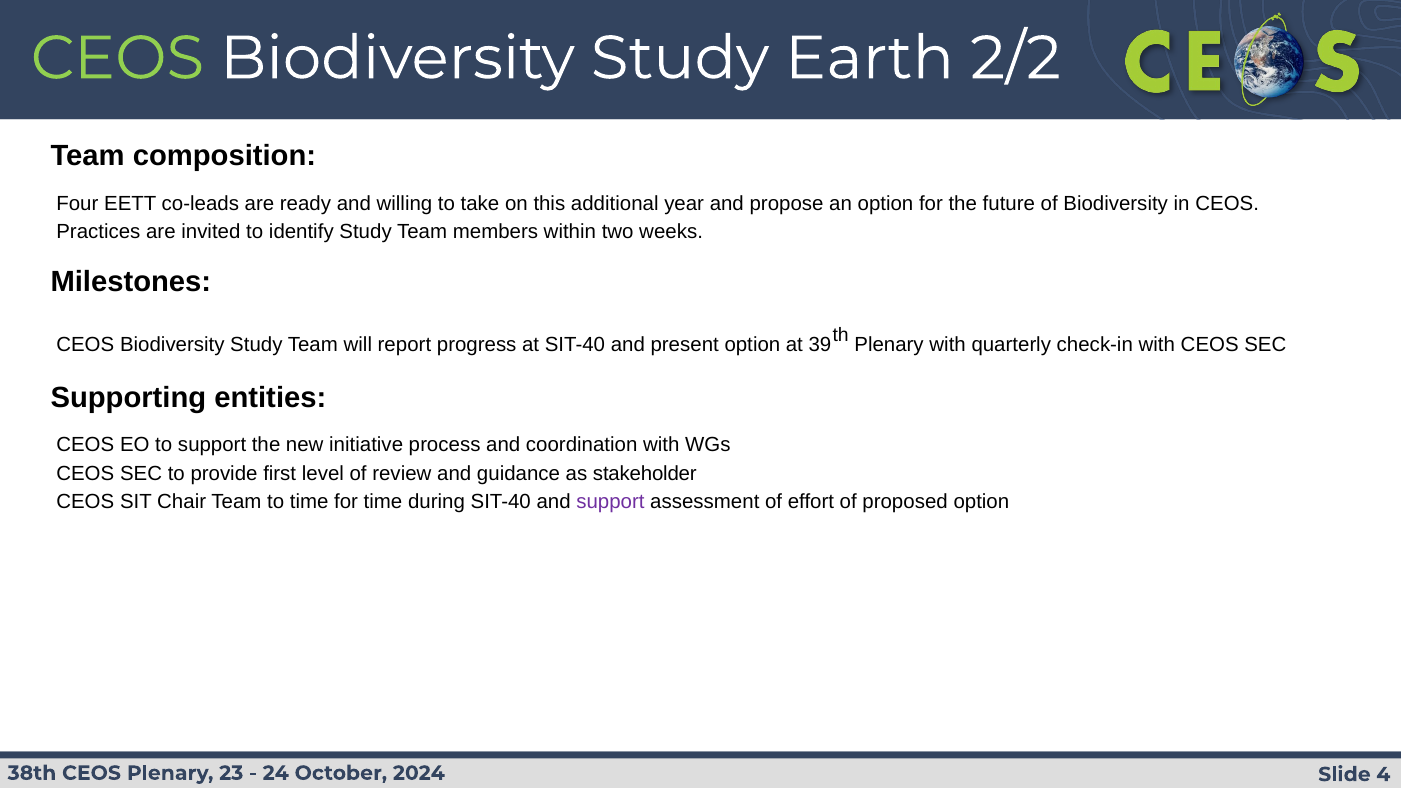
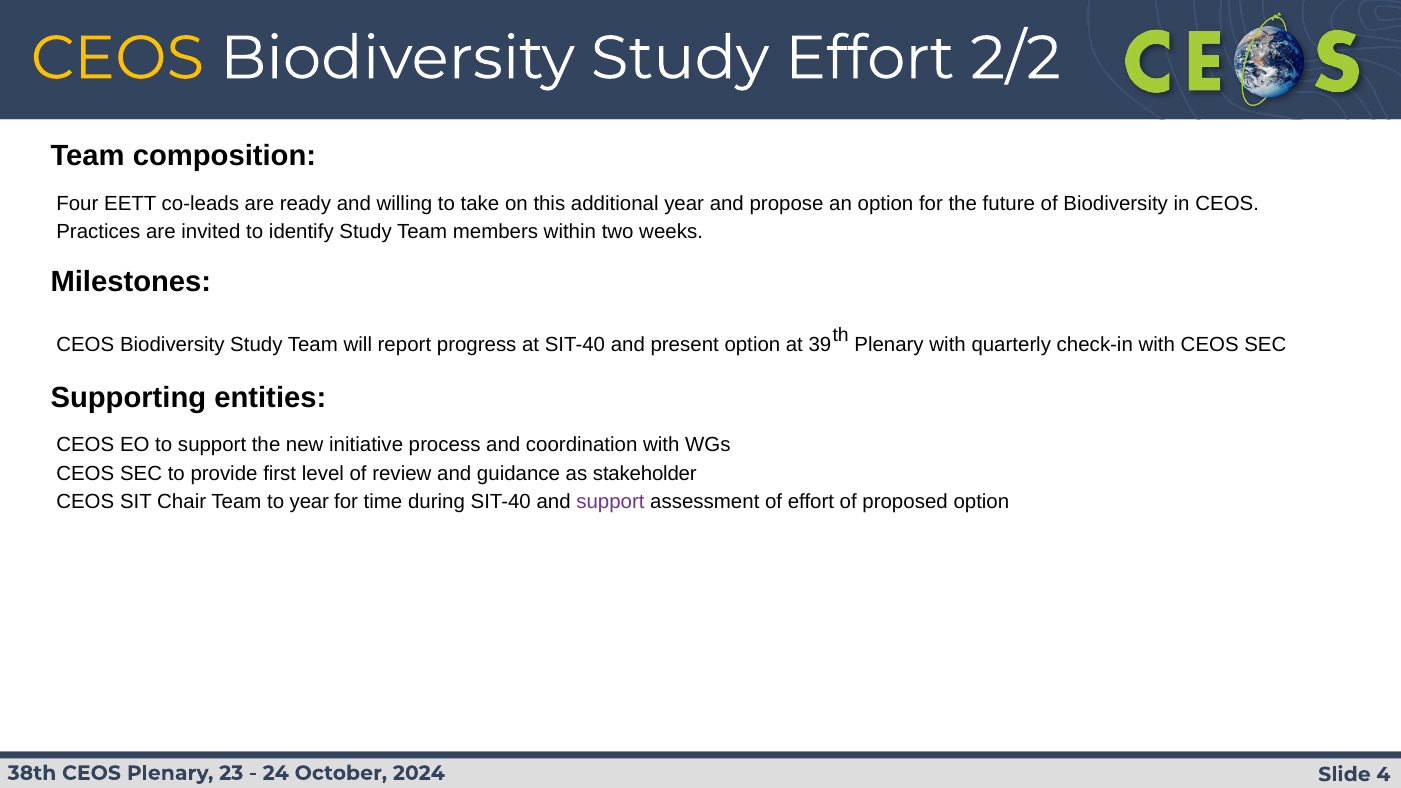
CEOS colour: light green -> yellow (117, 58)
Study Earth: Earth -> Effort (870, 58)
to time: time -> year (309, 502)
